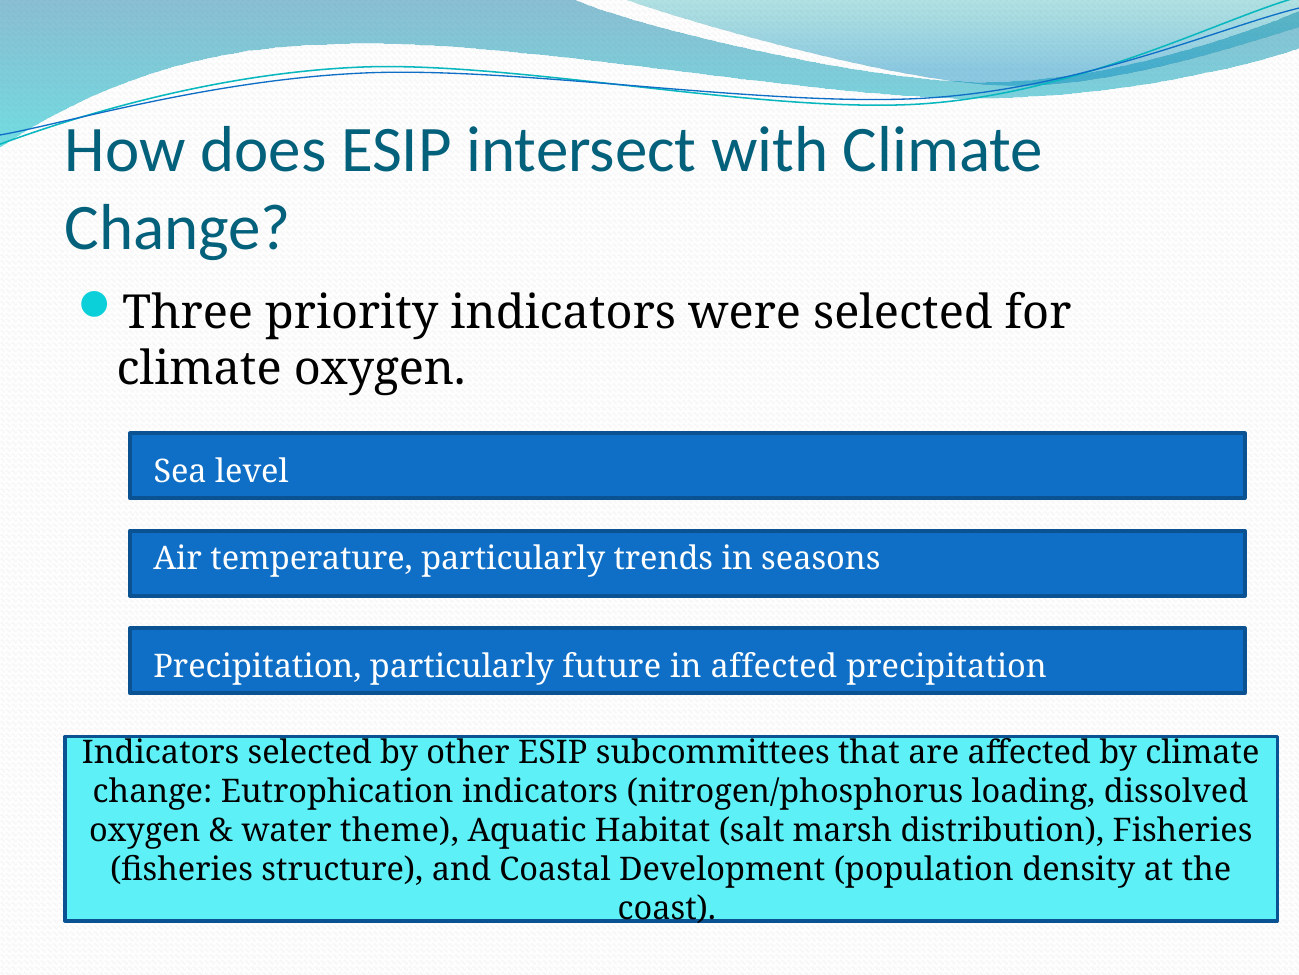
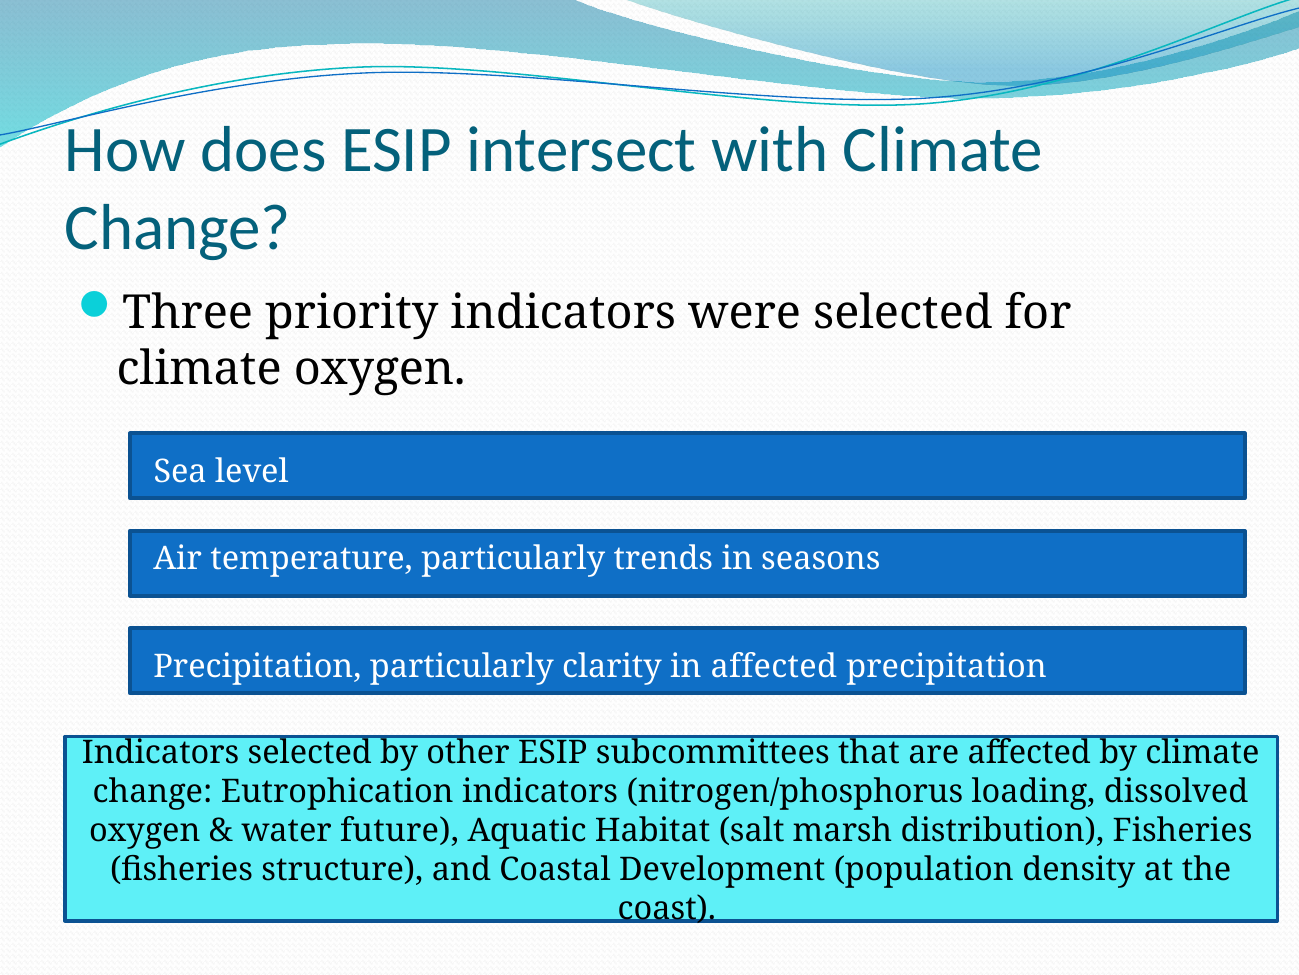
future: future -> clarity (612, 667)
theme: theme -> future (400, 830)
